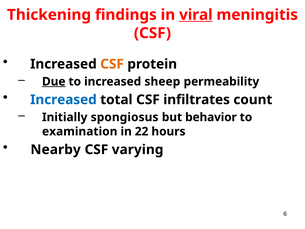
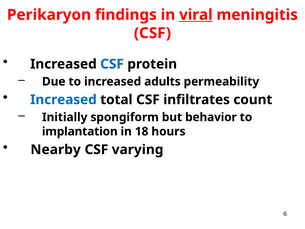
Thickening: Thickening -> Perikaryon (49, 15)
CSF colour: orange -> blue (112, 64)
Due underline: present -> none (54, 81)
sheep: sheep -> adults (162, 81)
spongiosus: spongiosus -> spongiform (125, 117)
examination: examination -> implantation (80, 131)
22: 22 -> 18 (142, 131)
